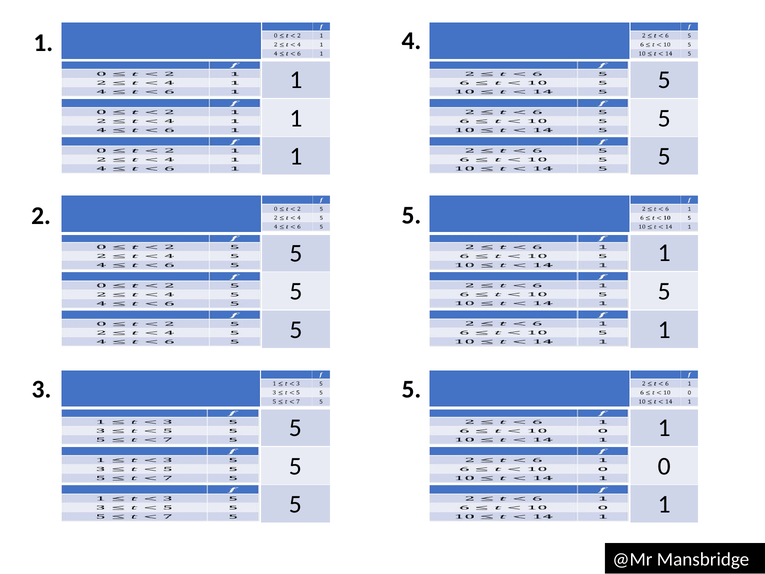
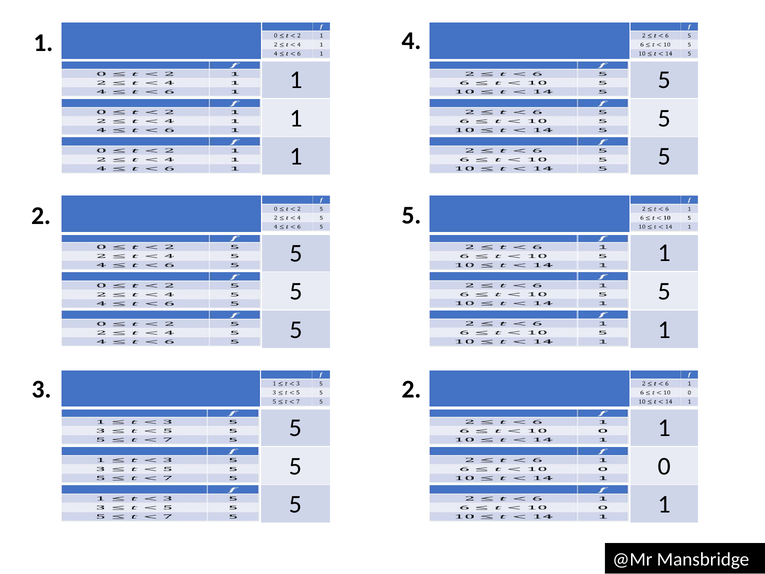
3 5: 5 -> 2 (411, 389)
